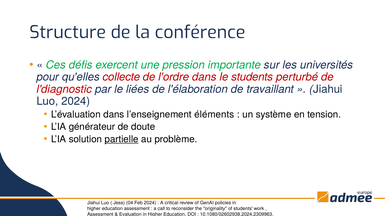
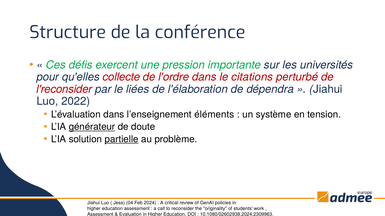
le students: students -> citations (252, 77)
l'diagnostic: l'diagnostic -> l'reconsider (64, 89)
travaillant: travaillant -> dépendra (270, 89)
Luo 2024: 2024 -> 2022 (76, 101)
générateur underline: none -> present (92, 127)
